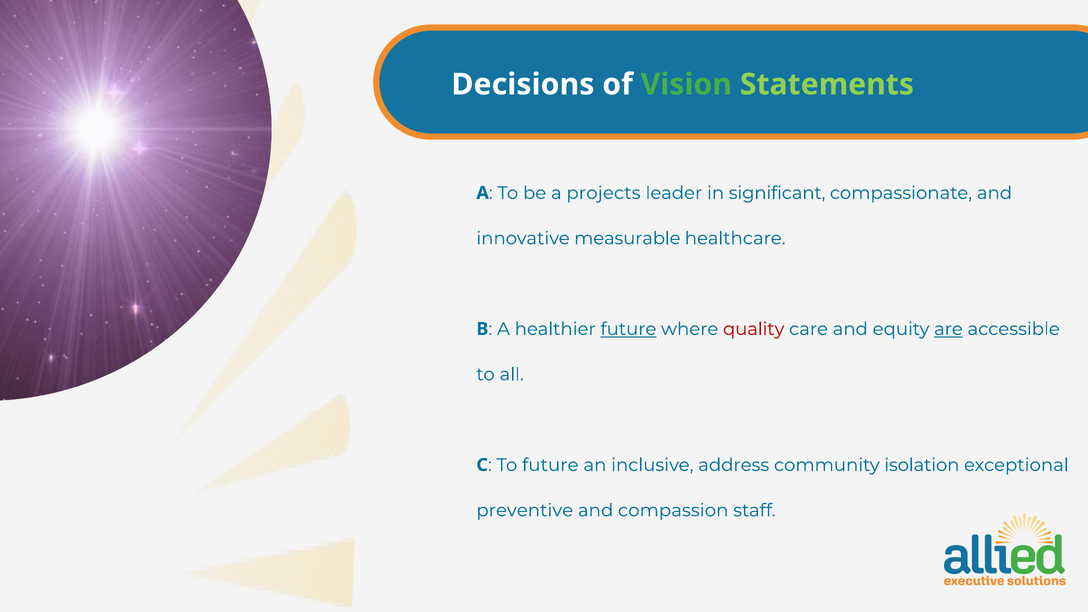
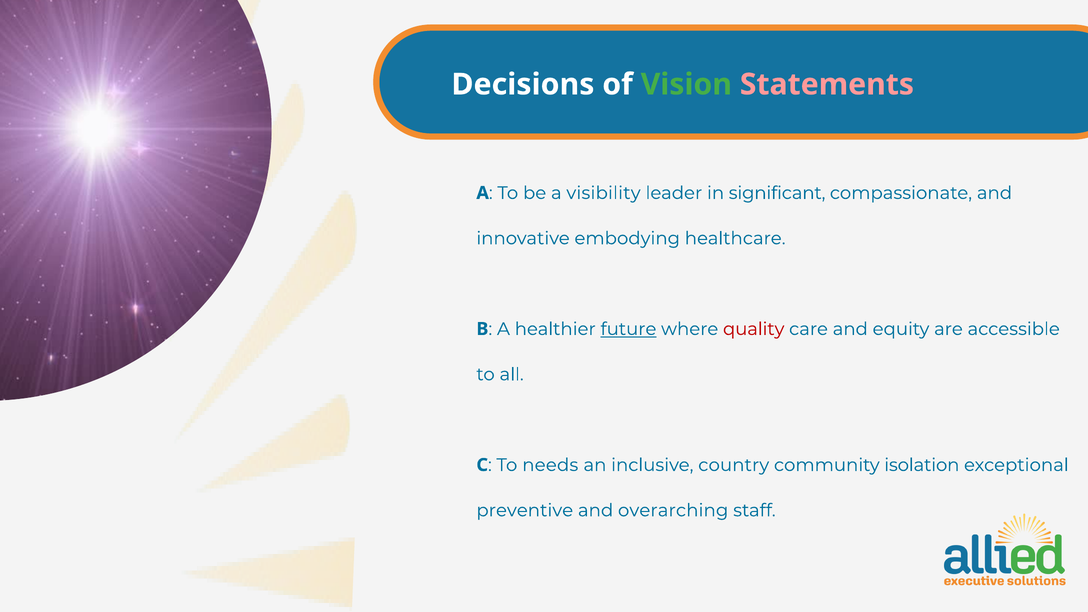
Statements colour: light green -> pink (827, 84)
projects: projects -> visibility (603, 193)
measurable: measurable -> embodying (627, 238)
are underline: present -> none (948, 329)
To future: future -> needs (550, 465)
address: address -> country (734, 465)
compassion: compassion -> overarching (673, 510)
